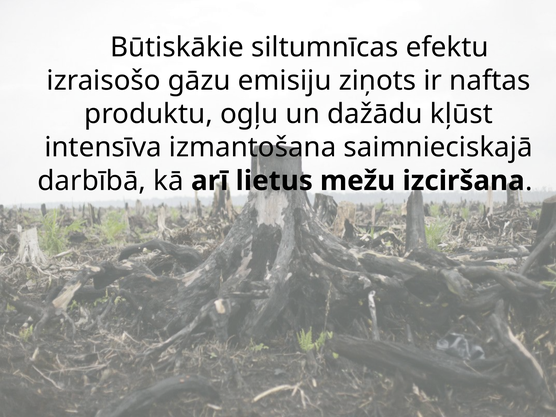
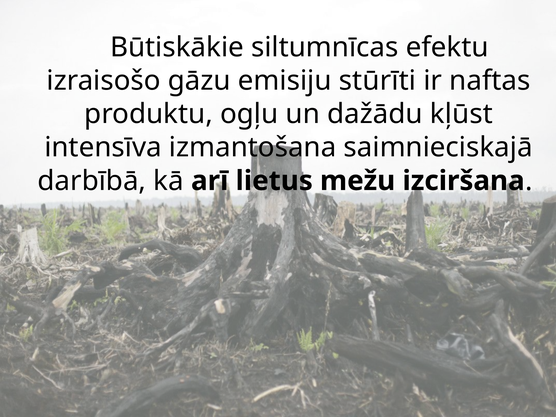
ziņots: ziņots -> stūrīti (377, 81)
